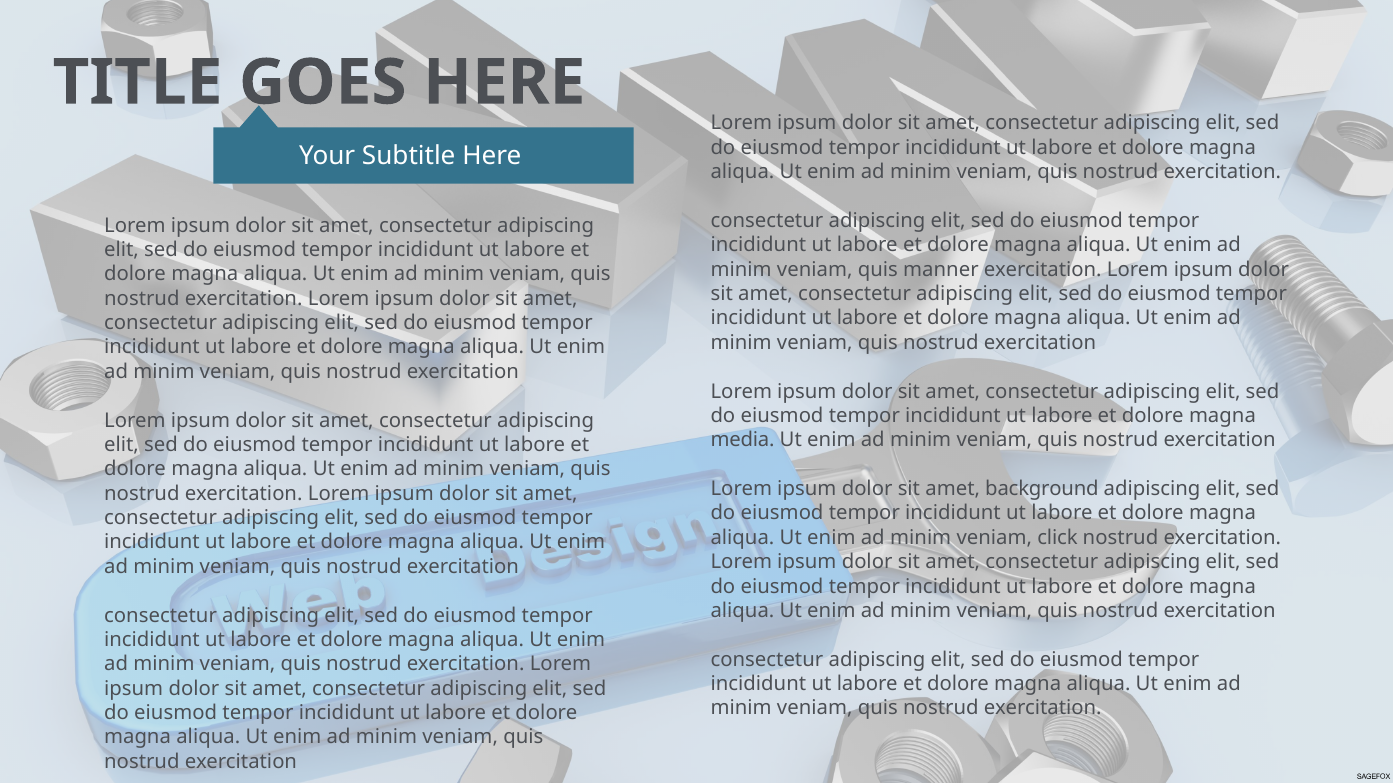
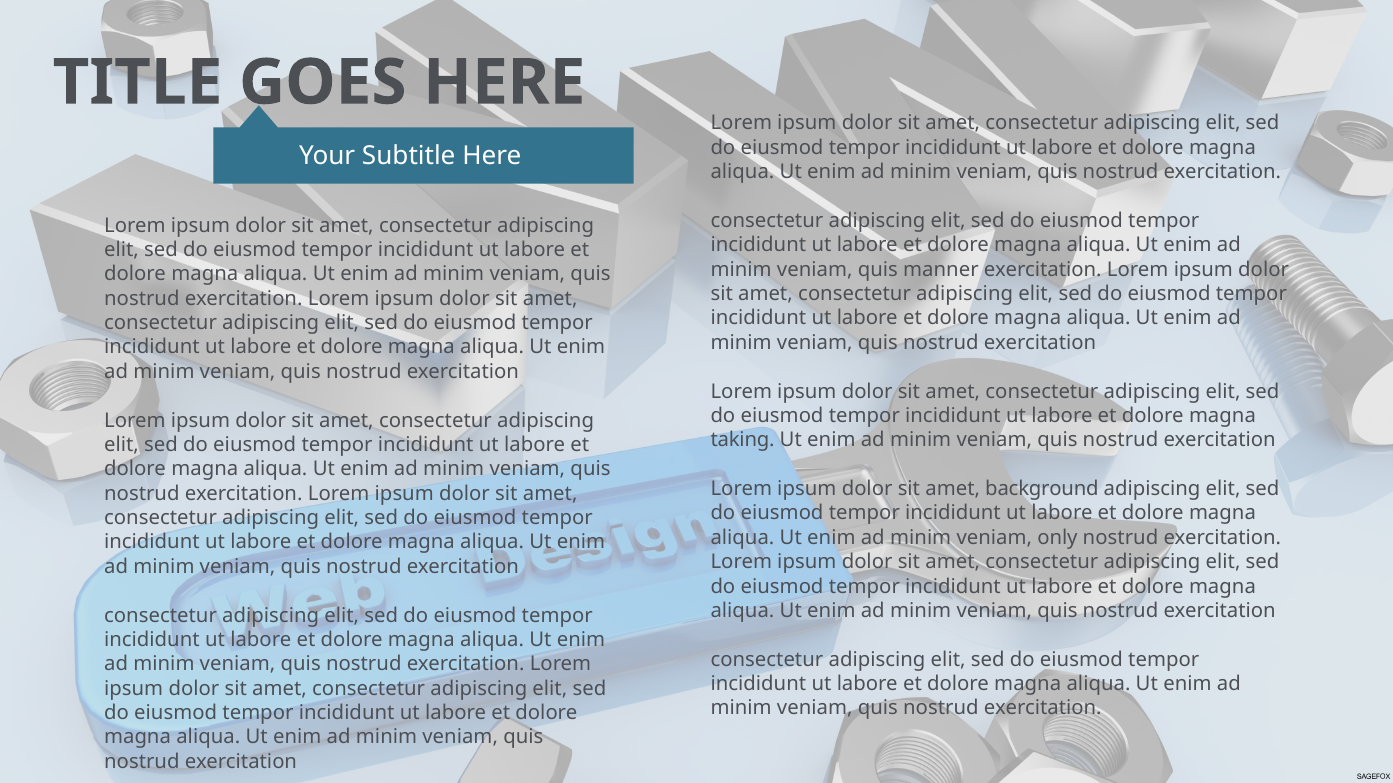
media: media -> taking (743, 440)
click: click -> only (1057, 538)
